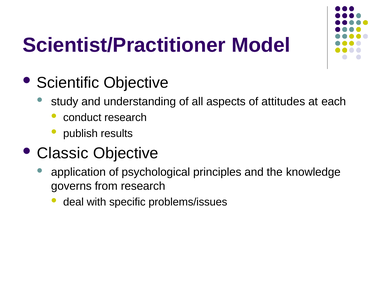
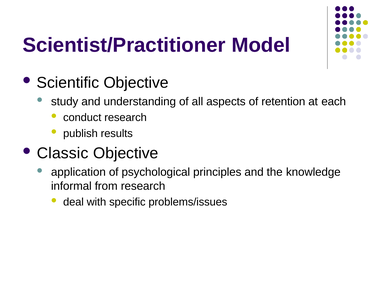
attitudes: attitudes -> retention (283, 102)
governs: governs -> informal (71, 186)
